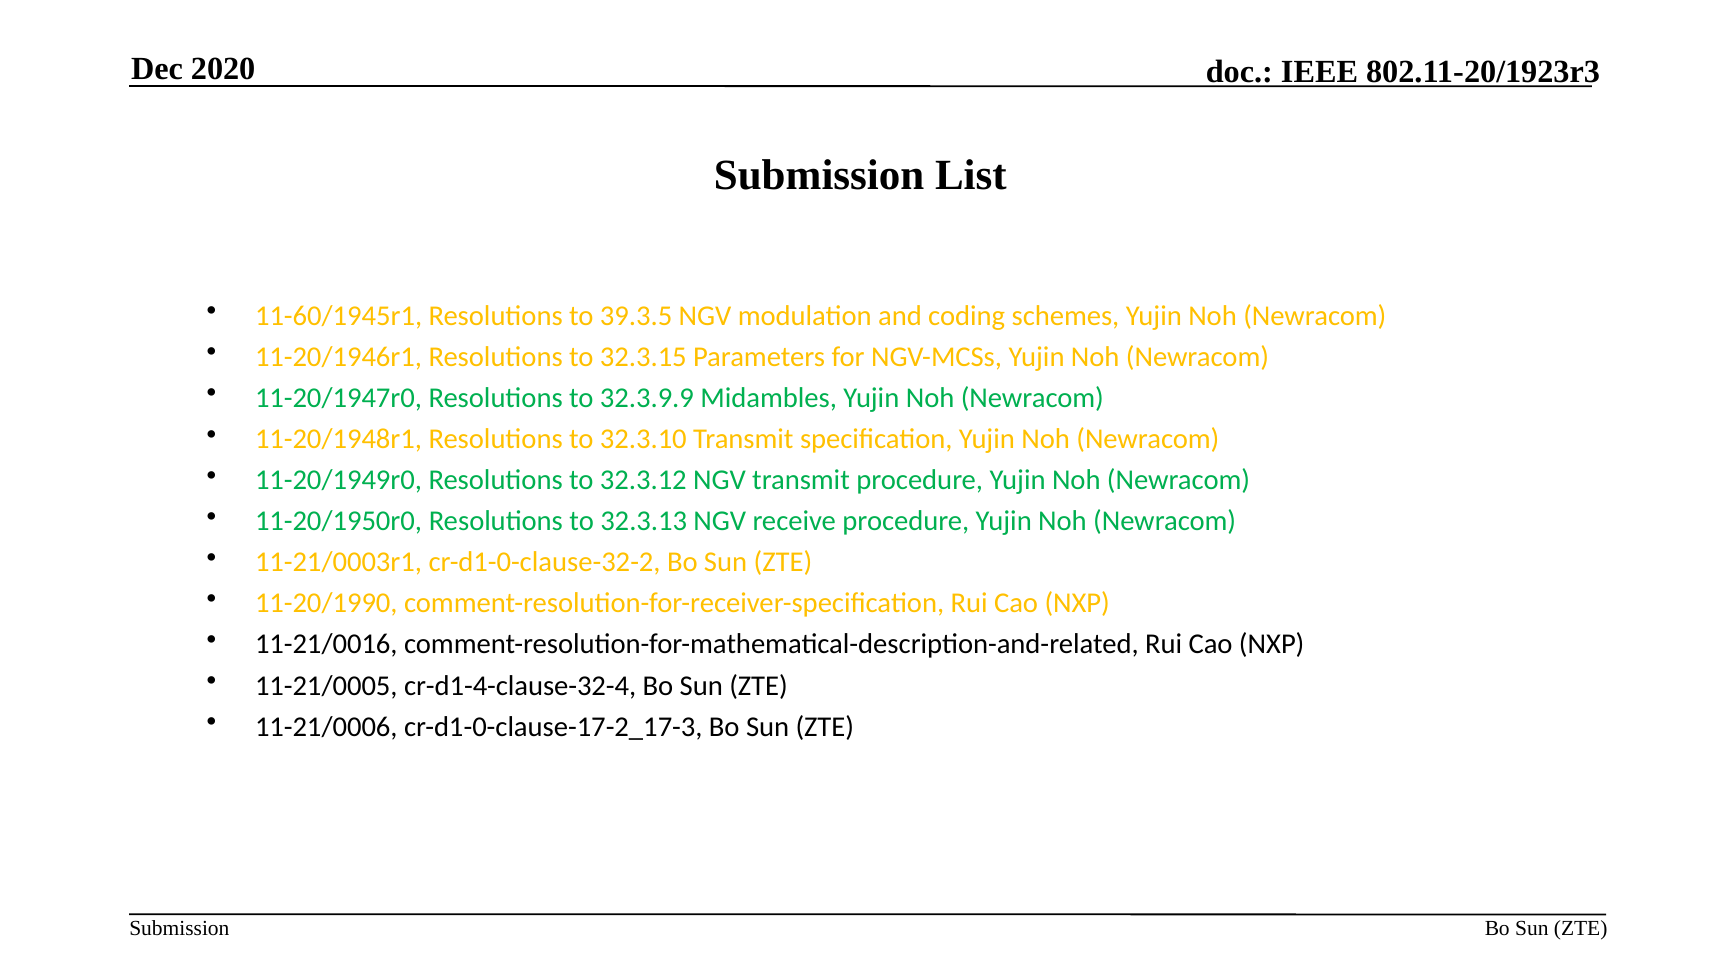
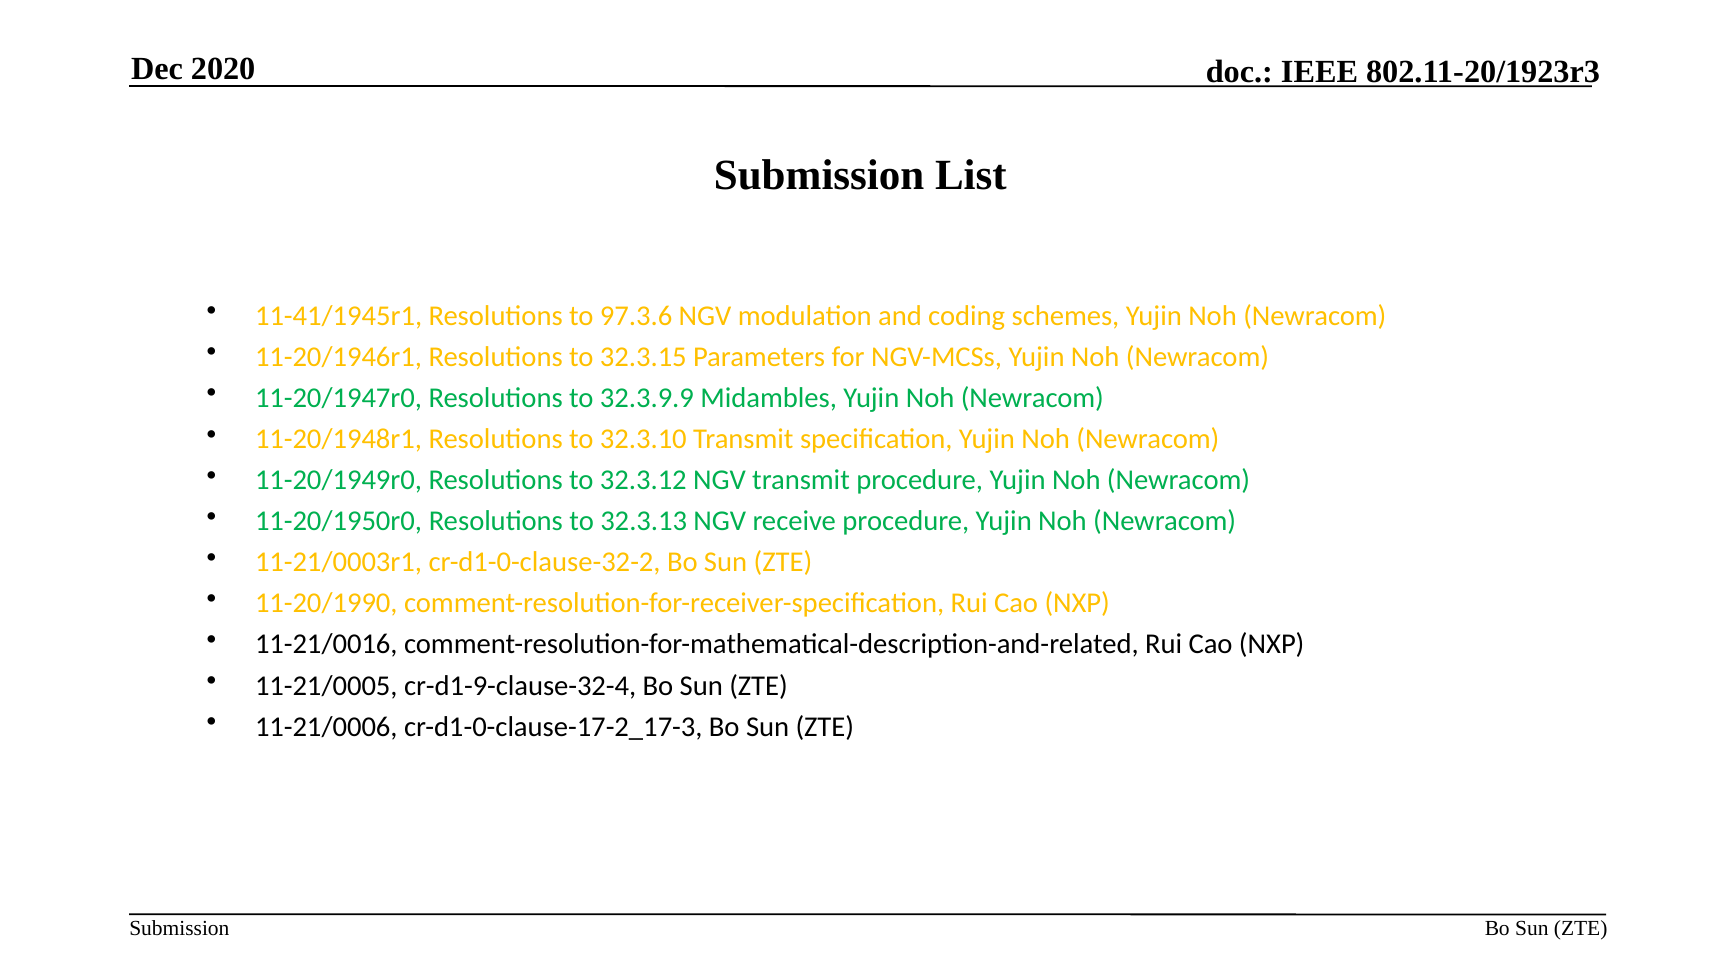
11-60/1945r1: 11-60/1945r1 -> 11-41/1945r1 (339, 316)
39.3.5: 39.3.5 -> 97.3.6 (636, 316)
cr-d1-4-clause-32-4: cr-d1-4-clause-32-4 -> cr-d1-9-clause-32-4 (520, 686)
